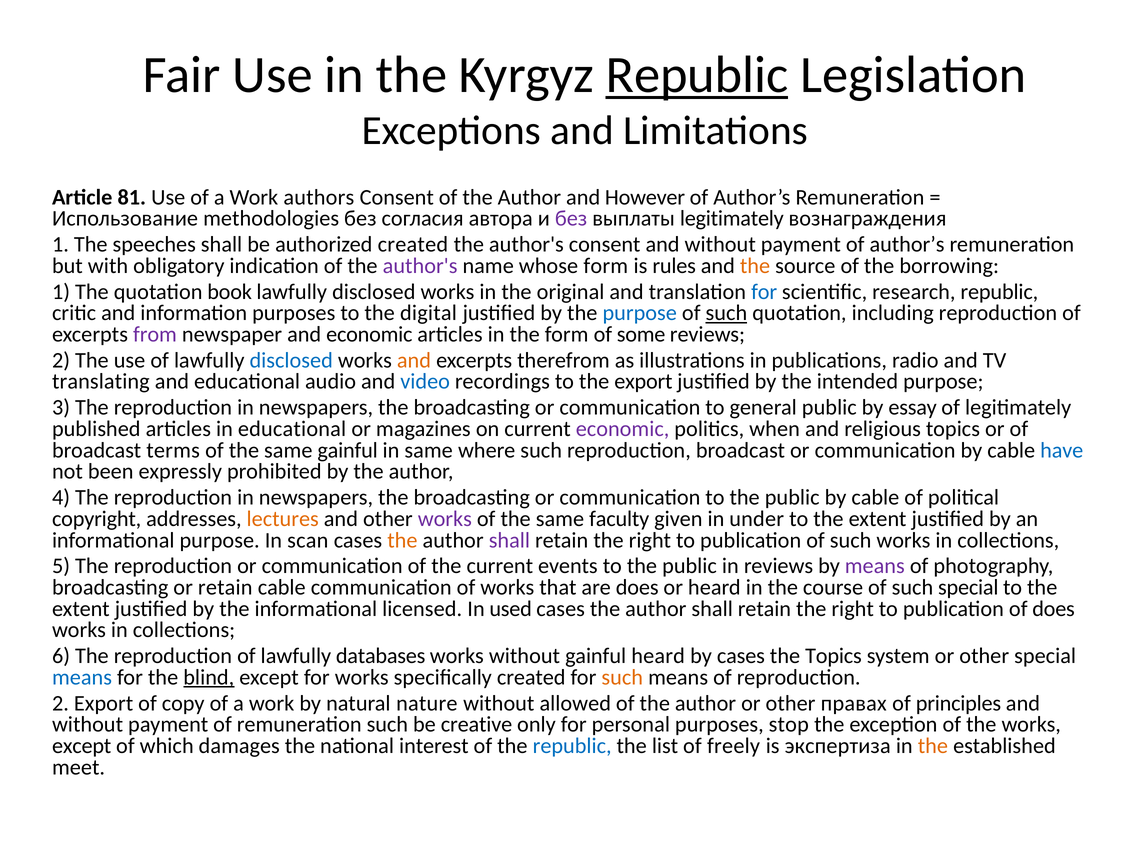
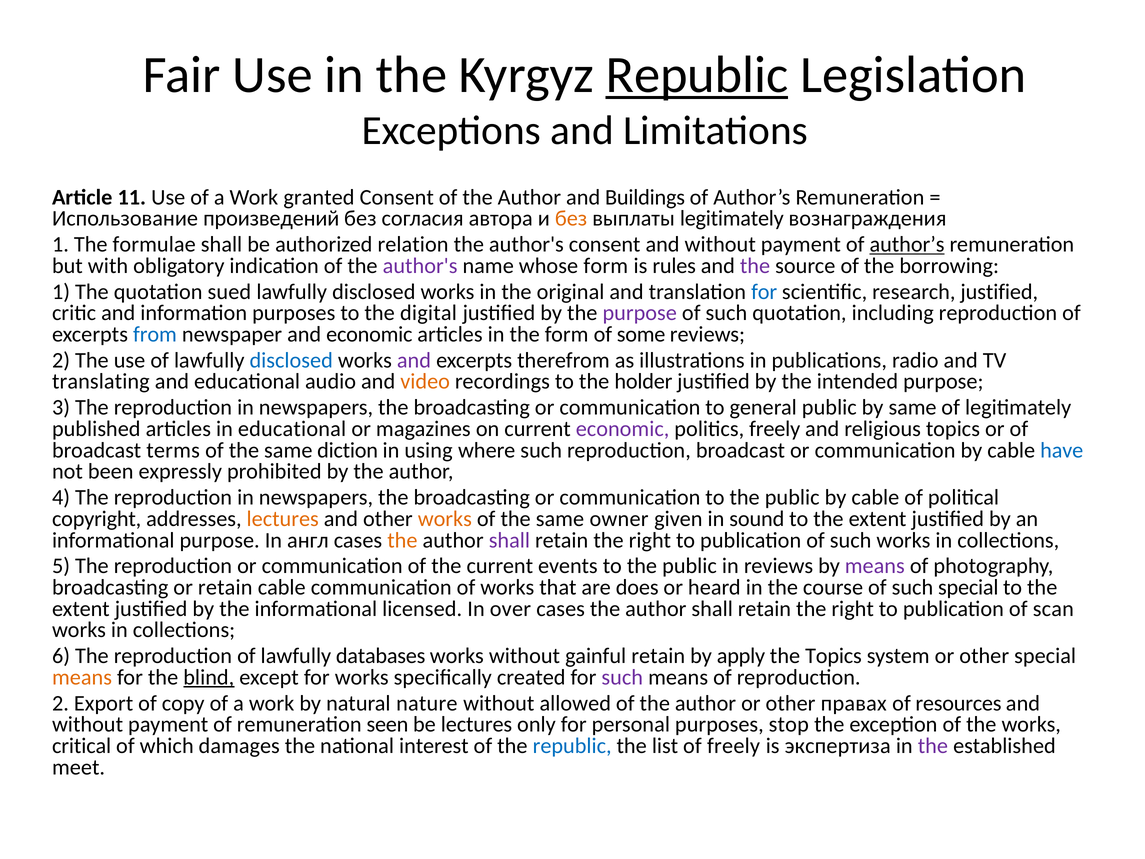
81: 81 -> 11 (132, 197)
authors: authors -> granted (319, 197)
However: However -> Buildings (645, 197)
methodologies: methodologies -> произведений (271, 219)
без colour: purple -> orange (571, 219)
speeches: speeches -> formulae (154, 244)
authorized created: created -> relation (413, 244)
author’s underline: none -> present (907, 244)
the colour: orange -> purple (755, 266)
book: book -> sued (229, 292)
research republic: republic -> justified (999, 292)
purpose colour: blue -> purple (640, 313)
such underline: present -> none (726, 313)
from colour: purple -> blue (155, 334)
and colour: orange -> purple (414, 360)
video colour: blue -> orange (425, 382)
the export: export -> holder (643, 382)
by essay: essay -> same (913, 407)
politics when: when -> freely (775, 429)
same gainful: gainful -> diction (348, 450)
in same: same -> using (429, 450)
works colour: purple -> orange (445, 519)
faculty: faculty -> owner (619, 519)
under: under -> sound (757, 519)
scan: scan -> англ (308, 540)
used: used -> over (510, 609)
of does: does -> scan (1053, 609)
gainful heard: heard -> retain (658, 656)
by cases: cases -> apply (741, 656)
means colour: blue -> orange (82, 677)
such colour: orange -> purple (622, 677)
principles: principles -> resources (958, 703)
remuneration such: such -> seen (387, 724)
be creative: creative -> lectures (477, 724)
except: except -> critical (82, 746)
the colour: orange -> purple (933, 746)
